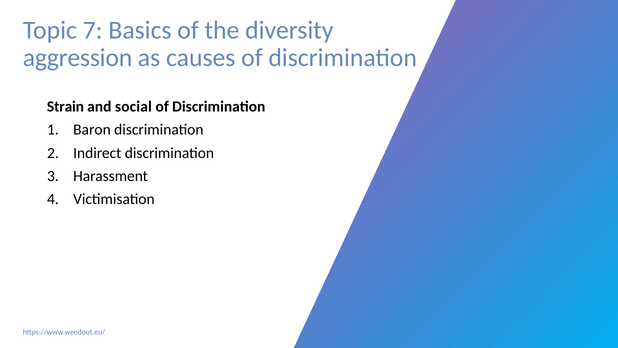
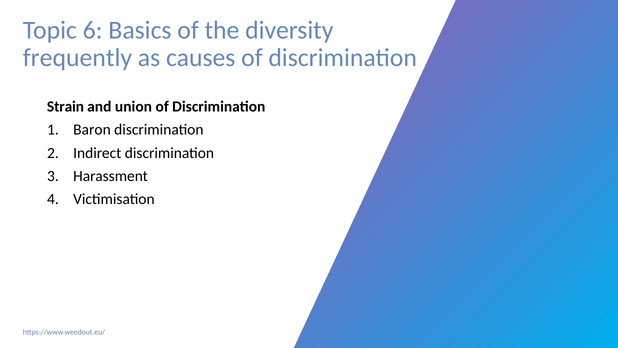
7: 7 -> 6 (93, 30)
aggression: aggression -> frequently (77, 58)
social: social -> union (133, 107)
